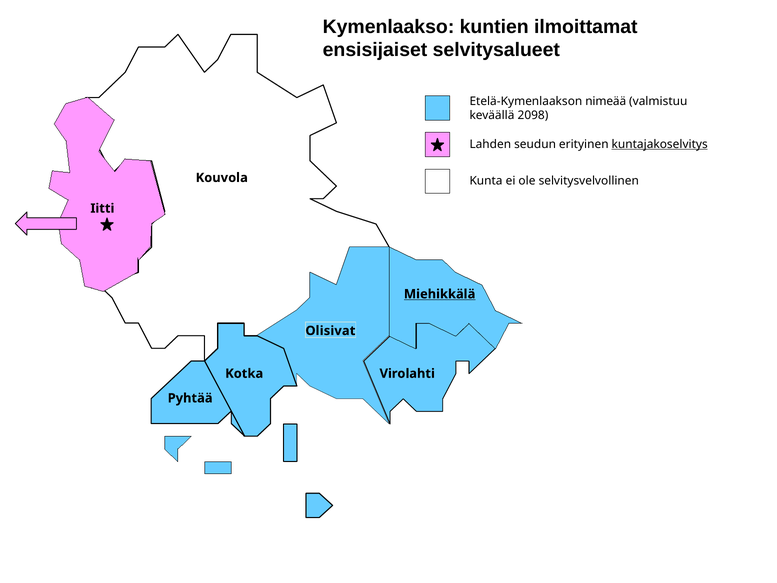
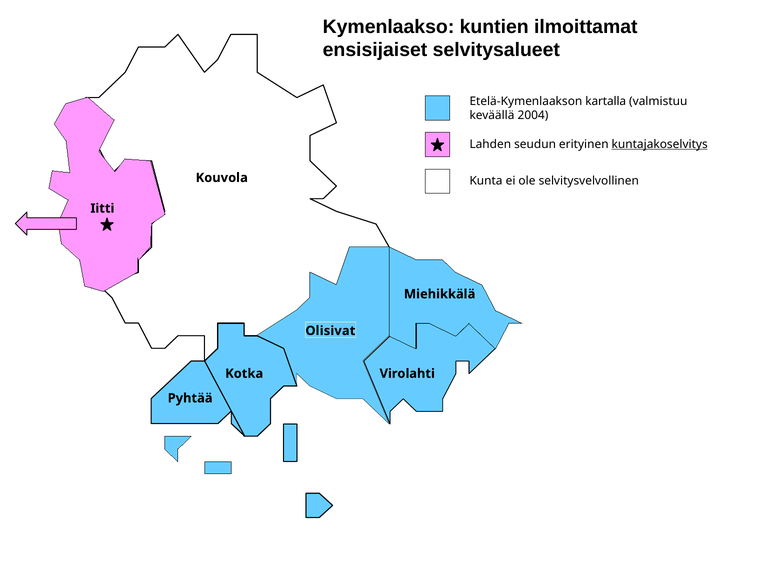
nimeää: nimeää -> kartalla (606, 101)
2098: 2098 -> 2004 (533, 115)
Miehikkälä underline: present -> none (440, 294)
